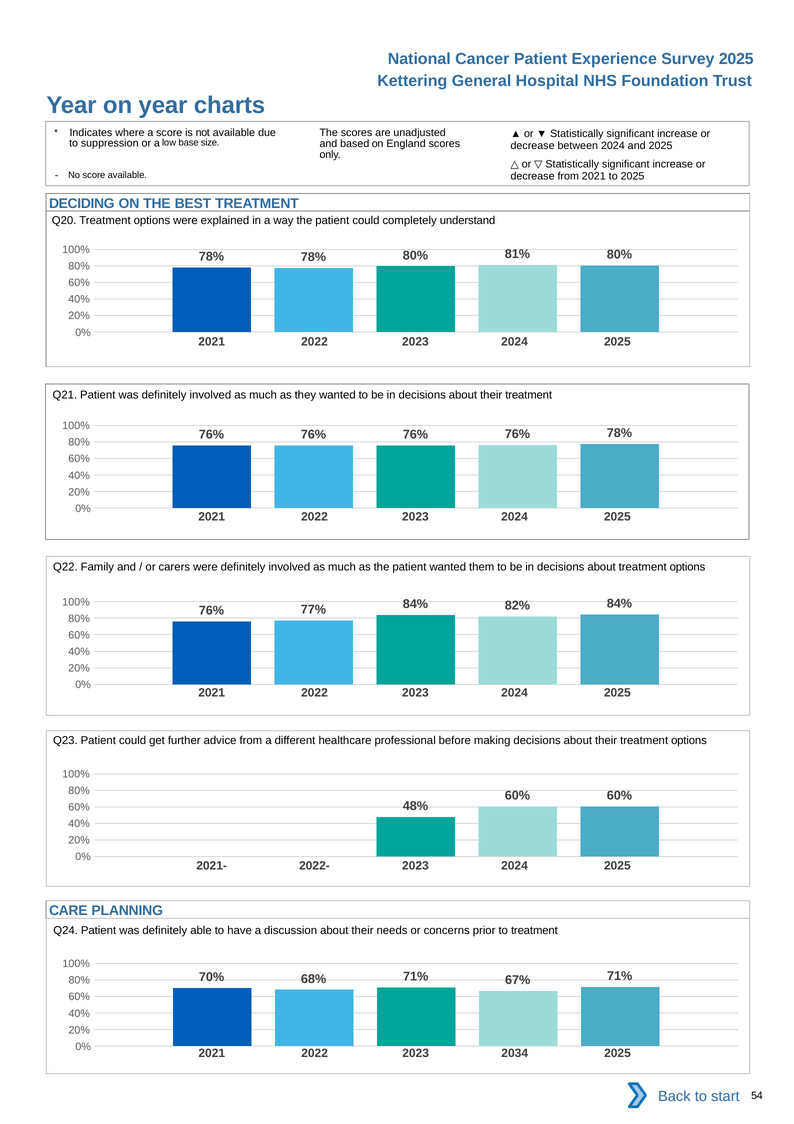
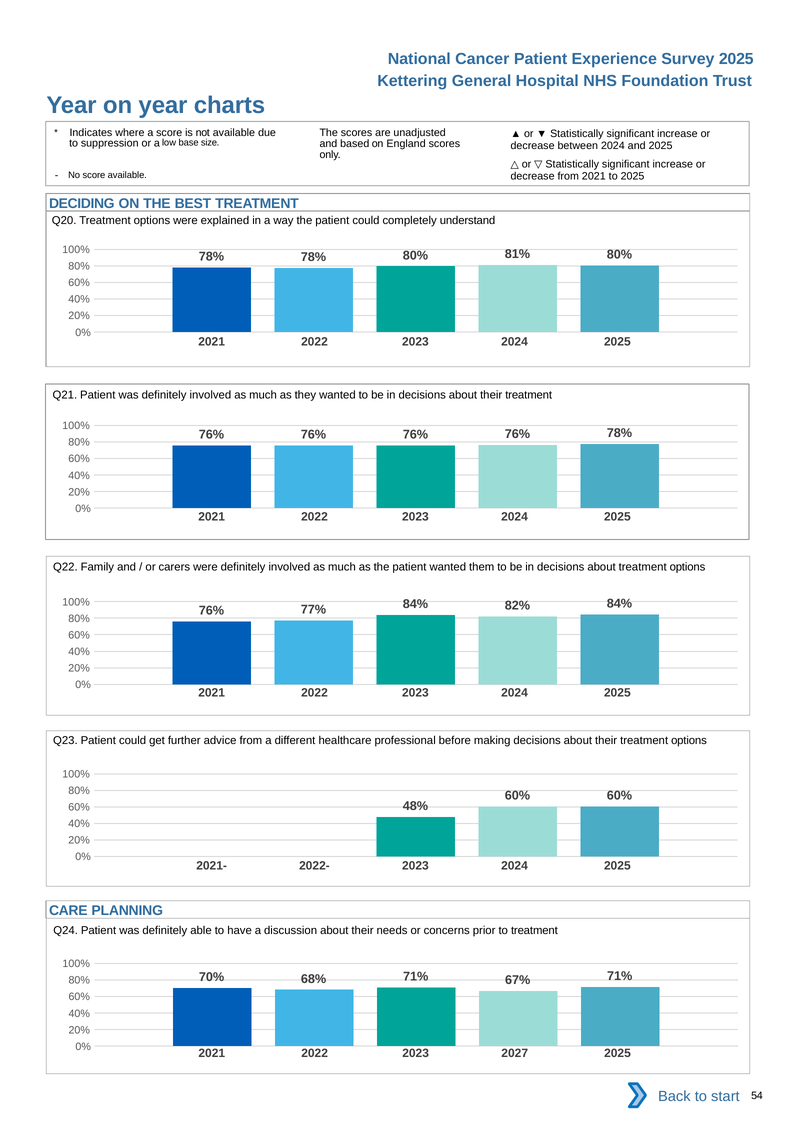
2034: 2034 -> 2027 (515, 1053)
